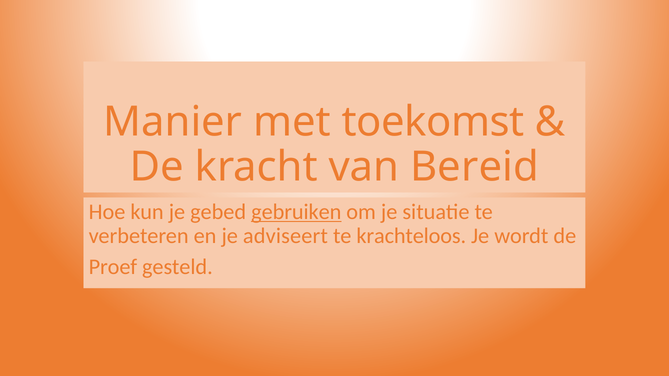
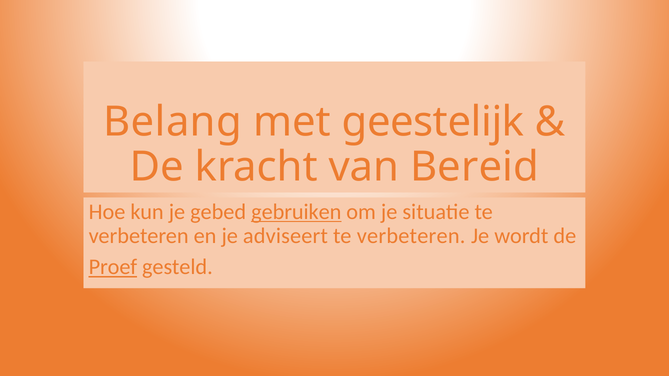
Manier: Manier -> Belang (173, 122)
toekomst: toekomst -> geestelijk (433, 122)
krachteloos: krachteloos -> verbeteren (411, 236)
Proef underline: none -> present (113, 267)
